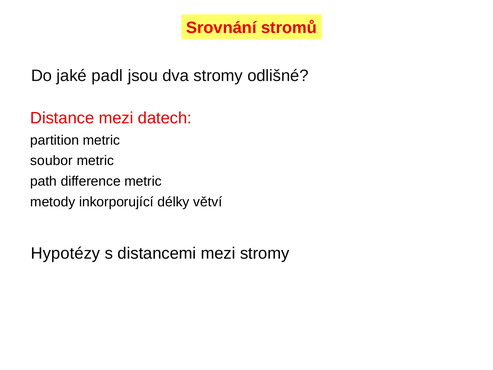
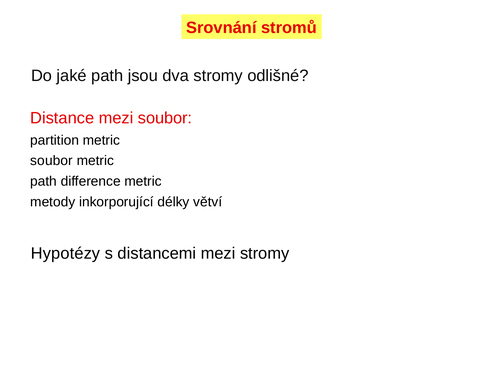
jaké padl: padl -> path (107, 76)
mezi datech: datech -> soubor (165, 118)
